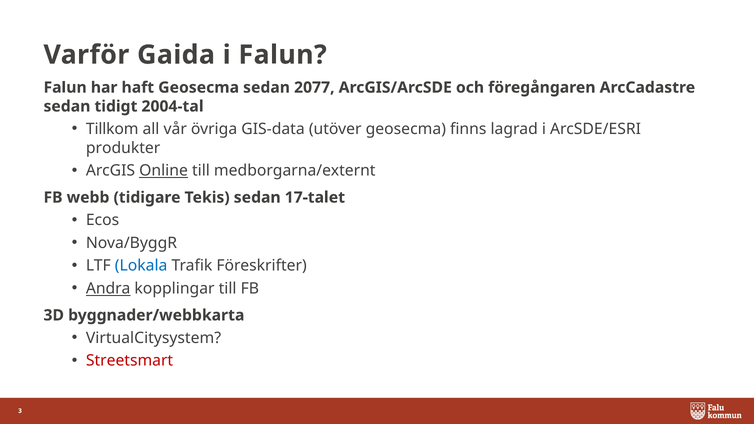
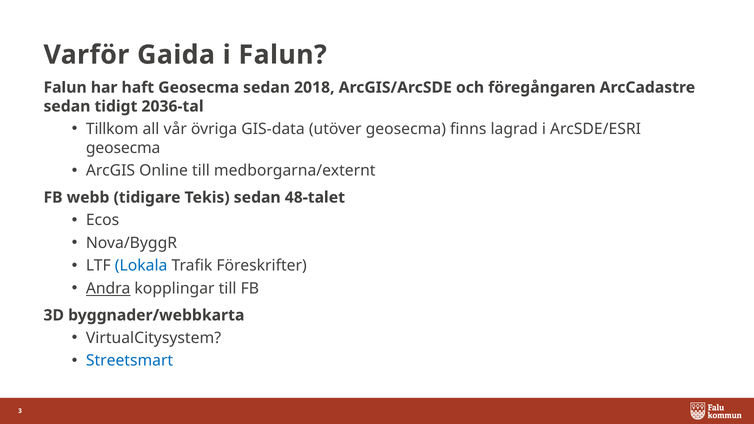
2077: 2077 -> 2018 (314, 88)
2004-tal: 2004-tal -> 2036-tal (172, 106)
produkter: produkter -> geosecma (123, 148)
Online underline: present -> none (164, 171)
17-talet: 17-talet -> 48-talet (315, 198)
Streetsmart colour: red -> blue (130, 361)
